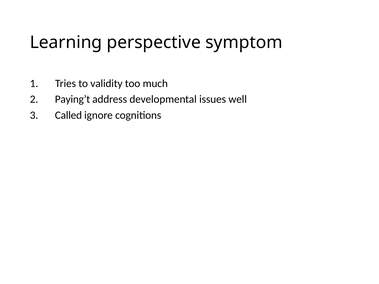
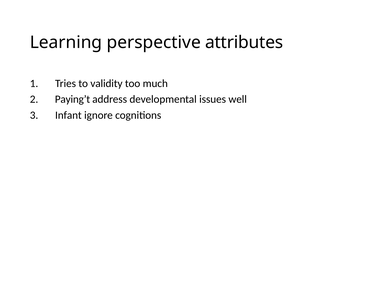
symptom: symptom -> attributes (244, 42)
Called: Called -> Infant (68, 115)
